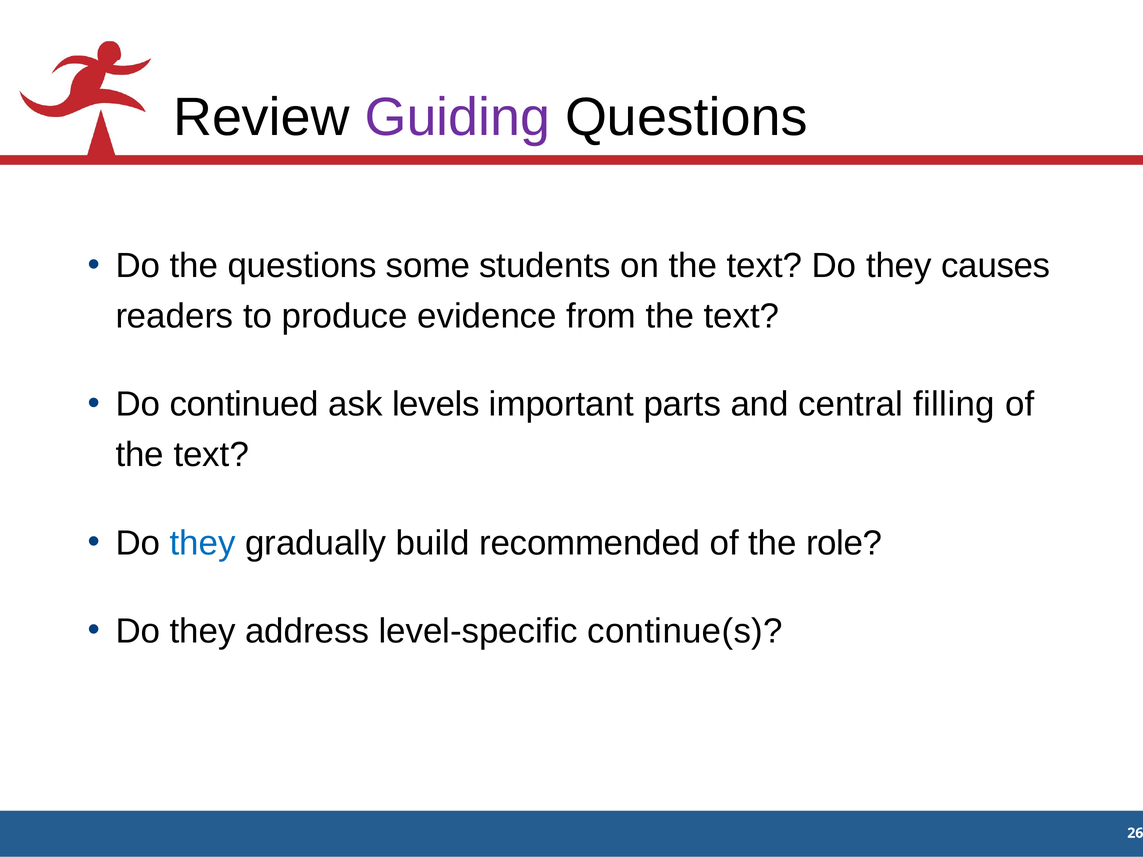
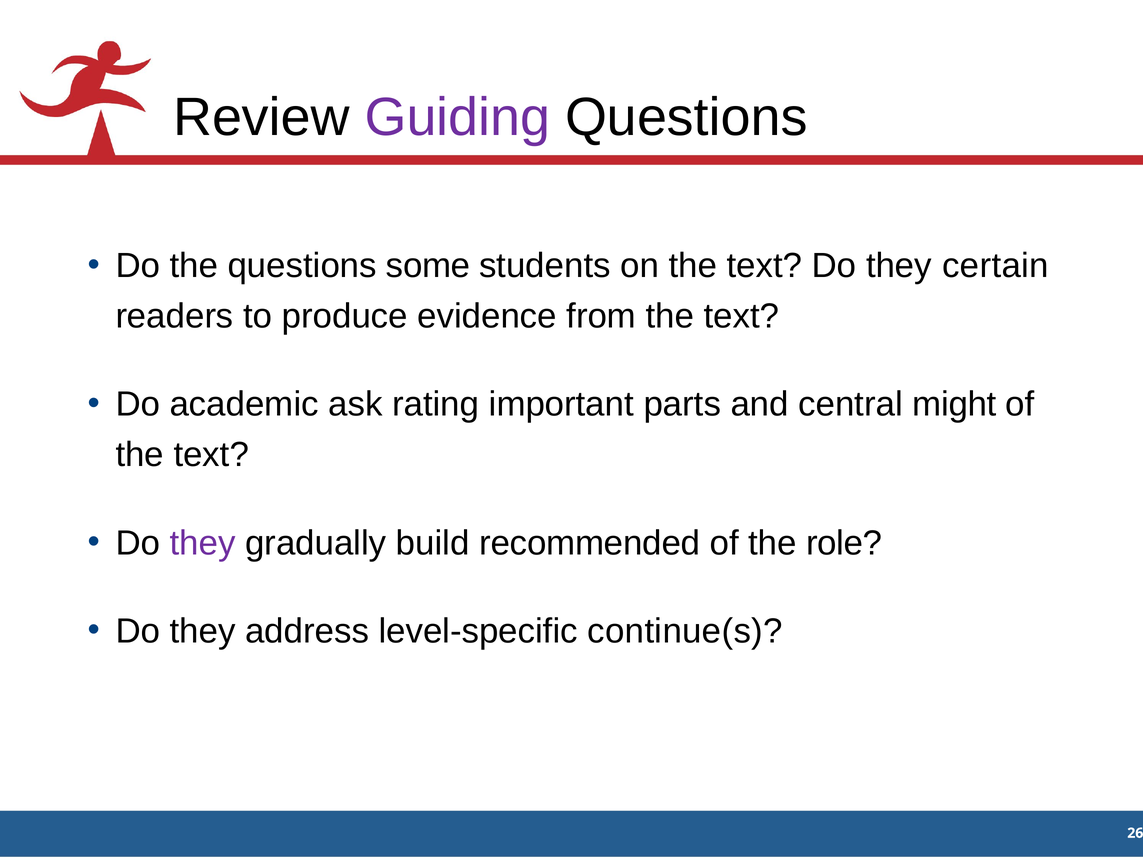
causes: causes -> certain (995, 266)
continued: continued -> academic (244, 405)
levels: levels -> rating (436, 405)
filling: filling -> might (954, 405)
they colour: blue -> purple (203, 543)
